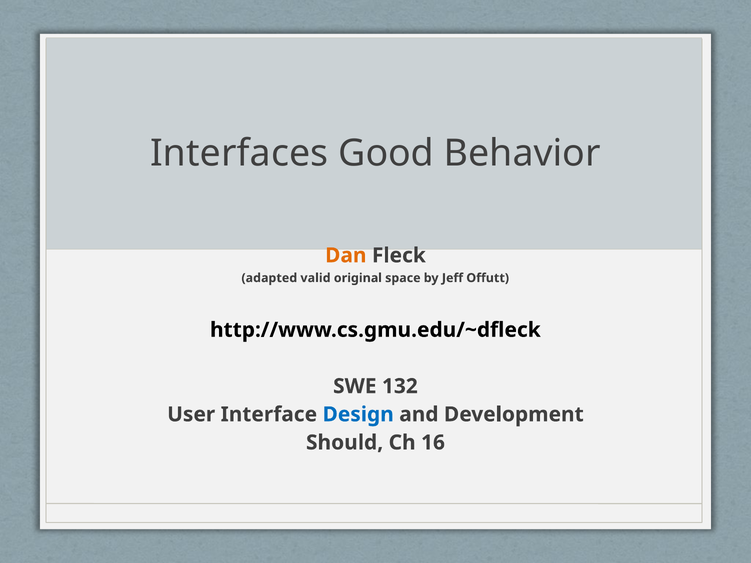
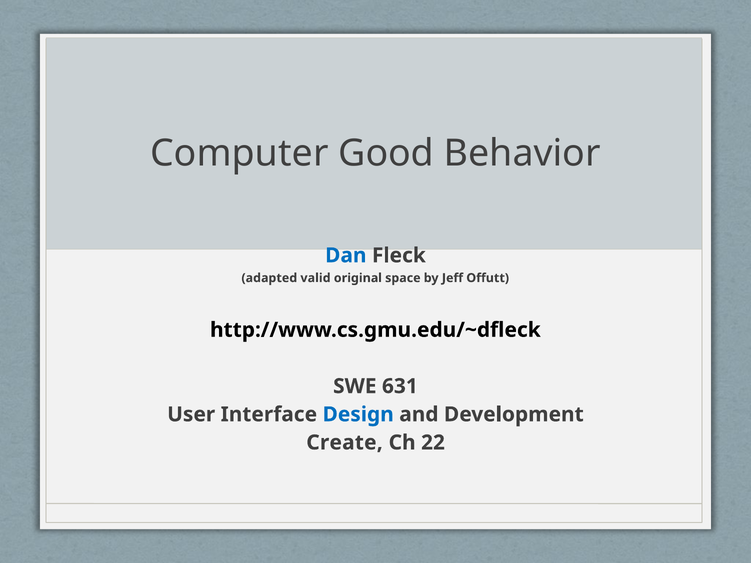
Interfaces: Interfaces -> Computer (239, 153)
Dan colour: orange -> blue (346, 256)
132: 132 -> 631 (400, 386)
Should: Should -> Create (345, 443)
16: 16 -> 22 (433, 443)
